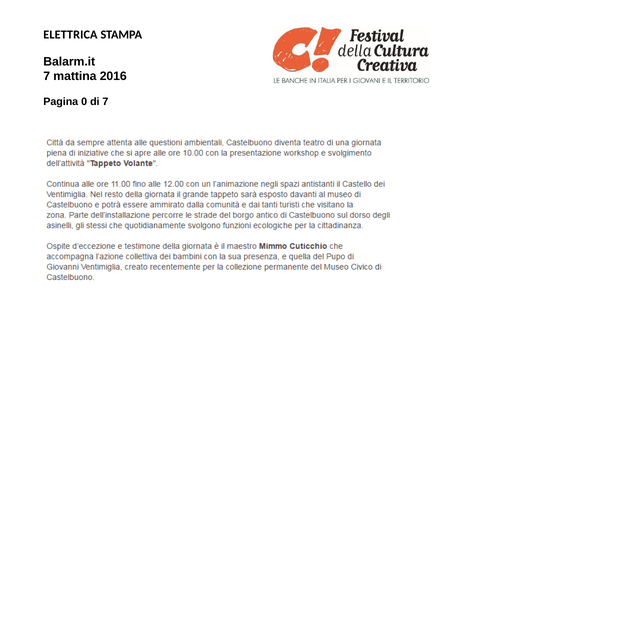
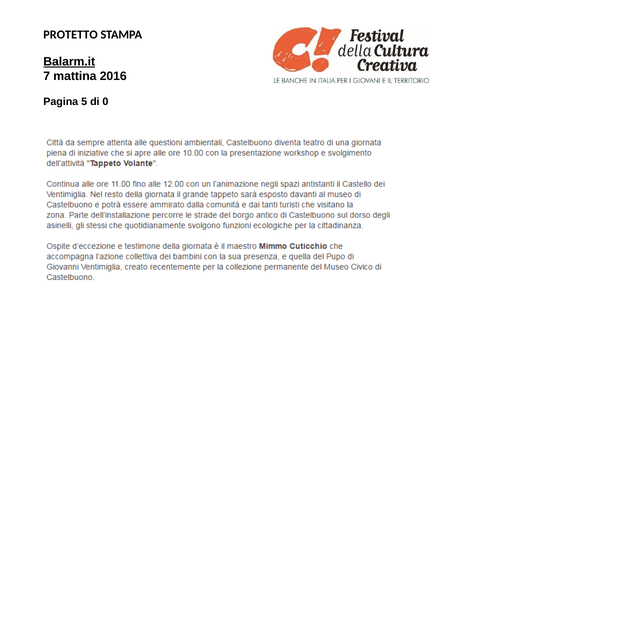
ELETTRICA: ELETTRICA -> PROTETTO (70, 35)
Balarm.it underline: none -> present (69, 62)
0: 0 -> 5 (84, 102)
di 7: 7 -> 0 (105, 102)
